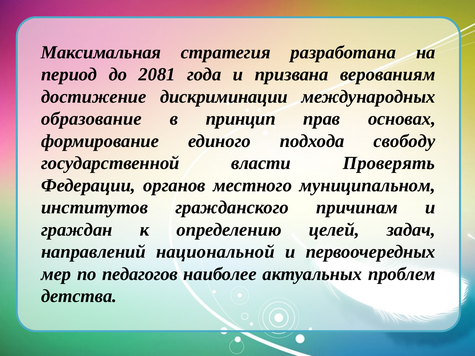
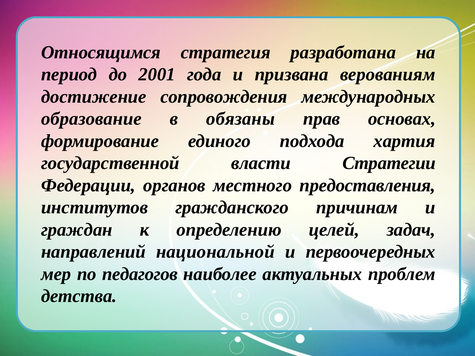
Максимальная: Максимальная -> Относящимся (101, 52)
2081: 2081 -> 2001 (157, 75)
дискриминации: дискриминации -> сопровождения (224, 97)
принцип: принцип -> обязаны (241, 119)
свободу: свободу -> хартия (404, 141)
Проверять: Проверять -> Стратегии (389, 163)
муниципальном: муниципальном -> предоставления (368, 185)
